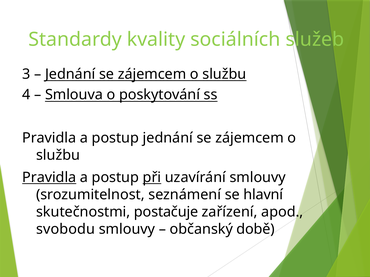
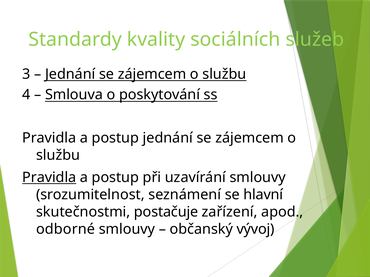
při underline: present -> none (152, 178)
svobodu: svobodu -> odborné (66, 229)
době: době -> vývoj (256, 229)
